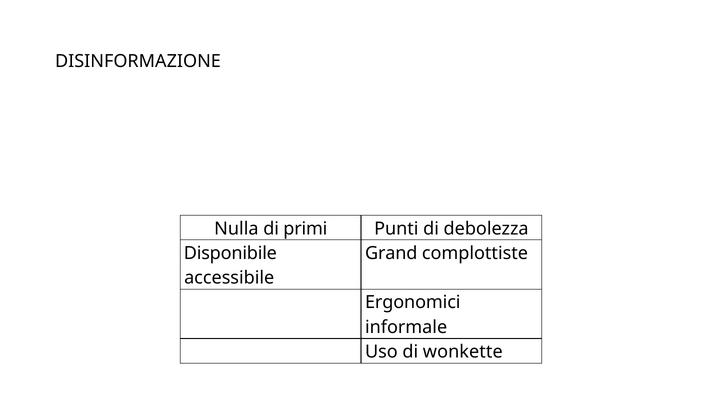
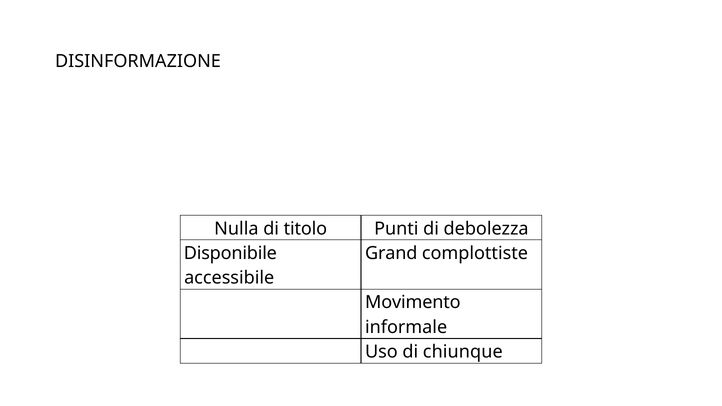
primi: primi -> titolo (305, 229)
Ergonomici: Ergonomici -> Movimento (413, 303)
wonkette: wonkette -> chiunque (463, 352)
